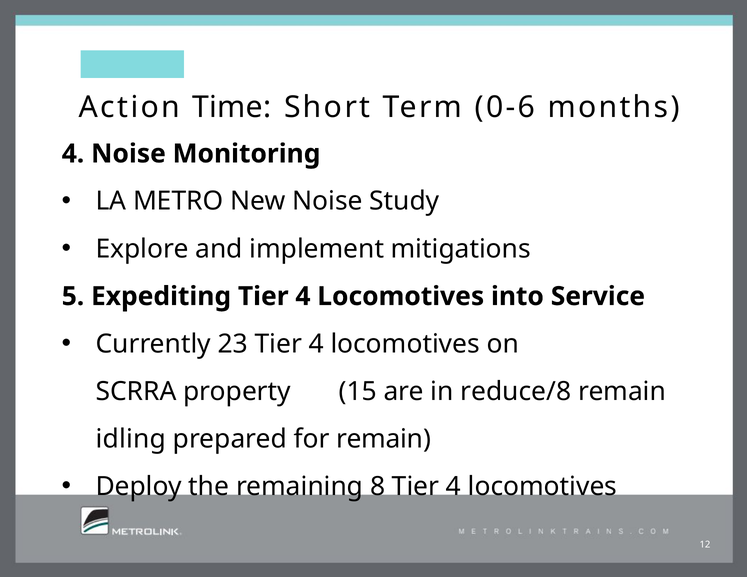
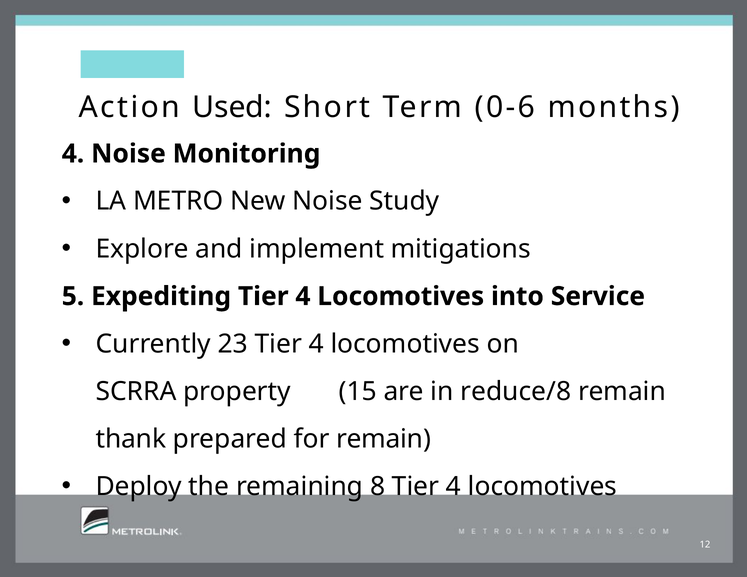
Time: Time -> Used (232, 107)
idling: idling -> thank (131, 439)
